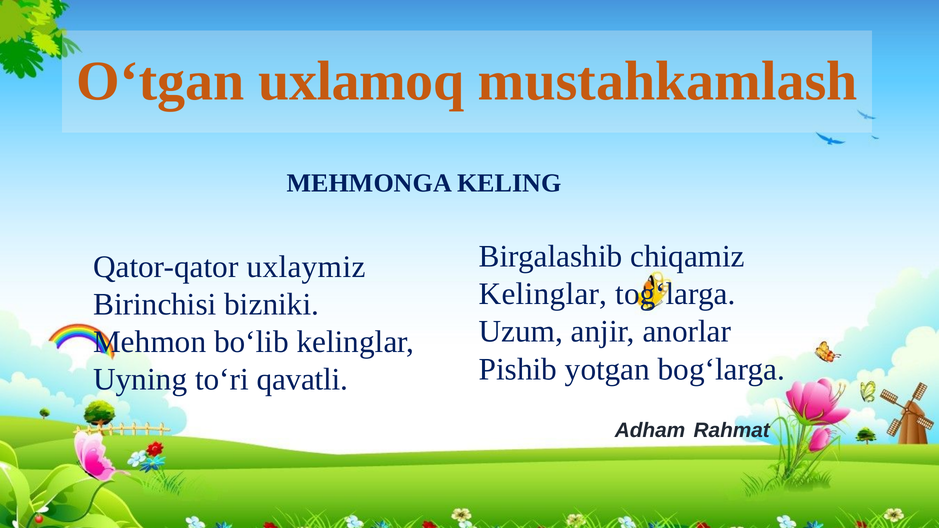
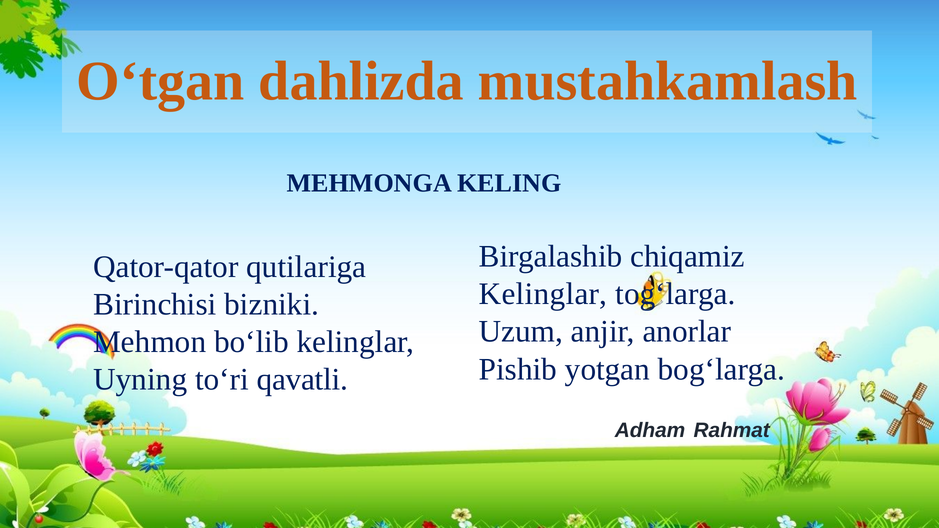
uxlamoq: uxlamoq -> dahlizda (361, 81)
uxlaymiz: uxlaymiz -> qutilariga (306, 267)
